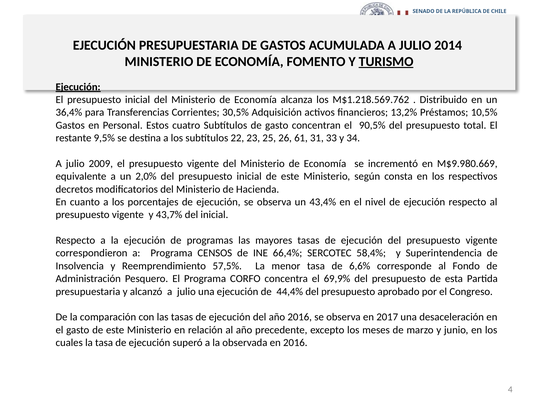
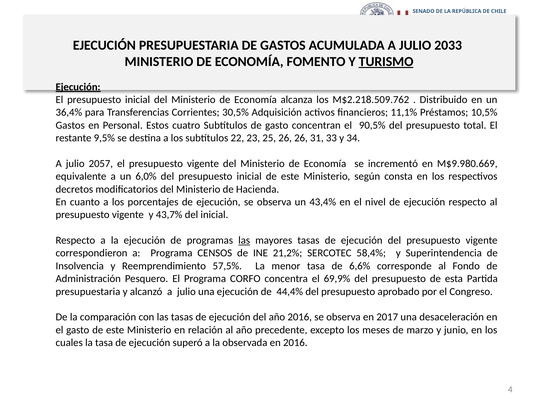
2014: 2014 -> 2033 (448, 45)
M$1.218.569.762: M$1.218.569.762 -> M$2.218.509.762 (371, 100)
13,2%: 13,2% -> 11,1% (404, 112)
26 61: 61 -> 26 (301, 138)
2009: 2009 -> 2057 (101, 164)
2,0%: 2,0% -> 6,0% (146, 176)
las underline: none -> present (244, 240)
66,4%: 66,4% -> 21,2% (288, 253)
